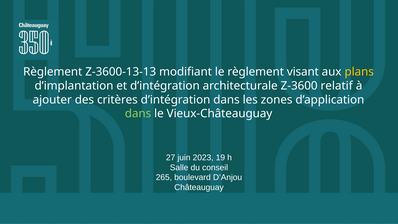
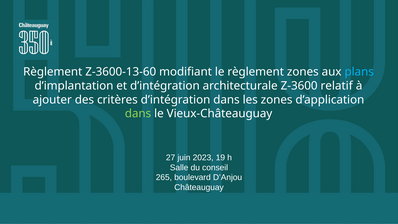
Z-3600-13-13: Z-3600-13-13 -> Z-3600-13-60 (121, 72)
règlement visant: visant -> zones (303, 72)
plans colour: yellow -> light blue (359, 72)
